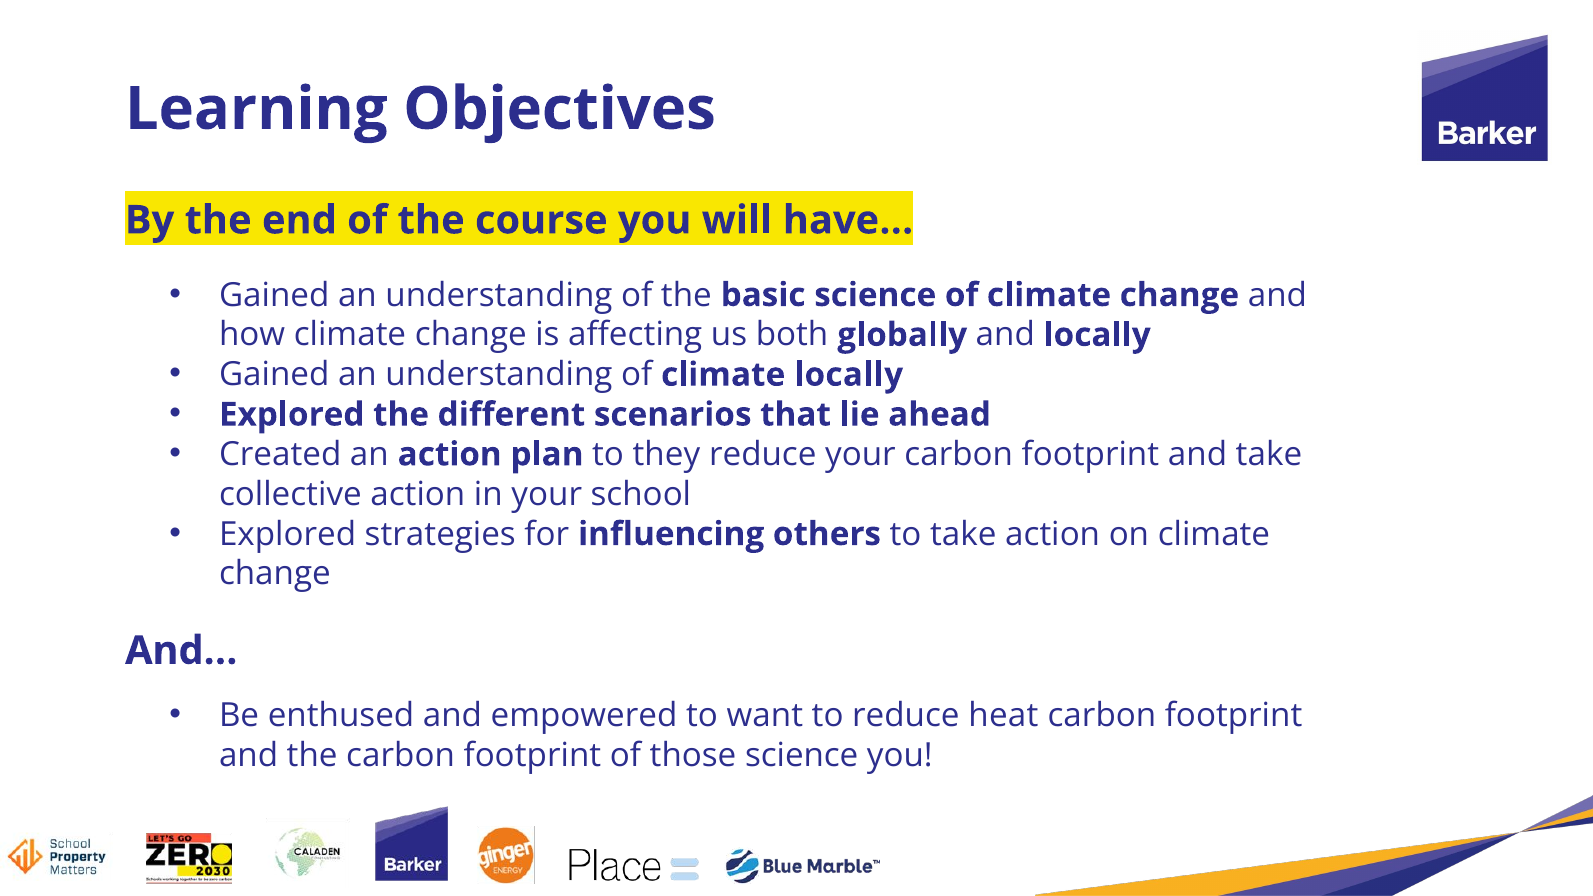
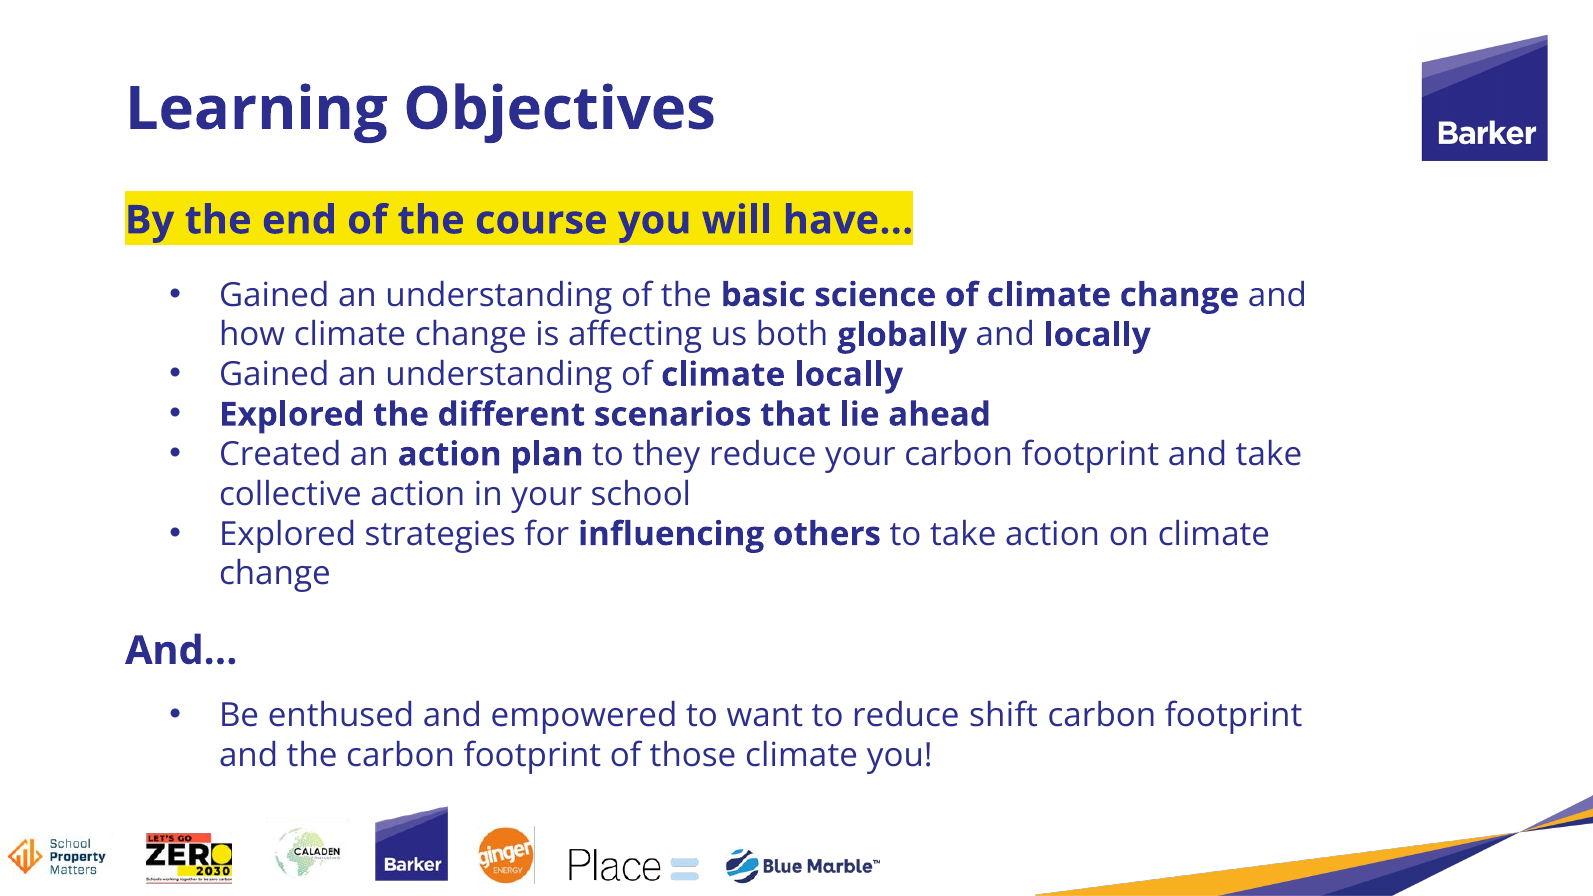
heat: heat -> shift (1003, 716)
those science: science -> climate (802, 756)
